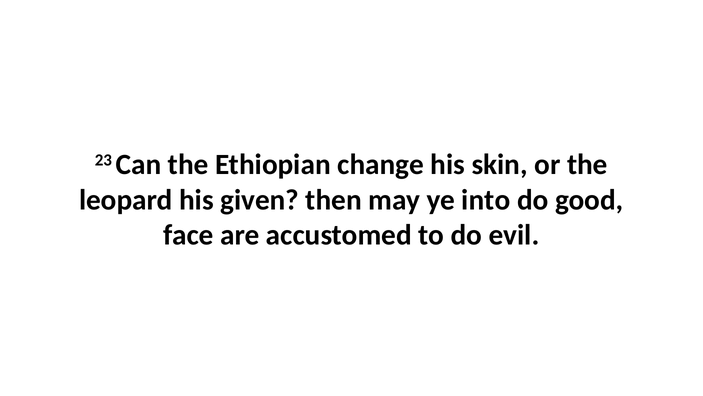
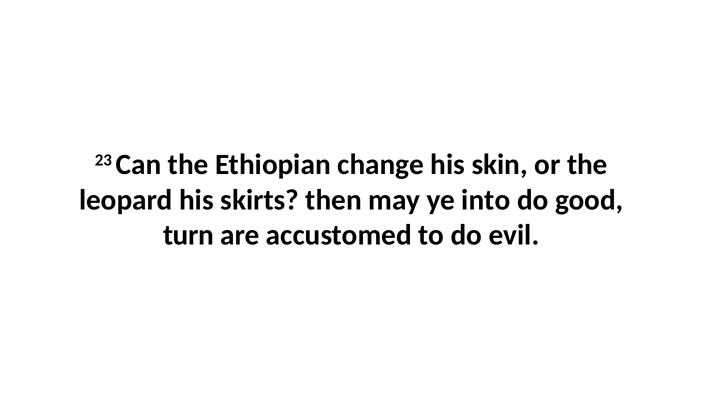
given: given -> skirts (260, 200)
face: face -> turn (189, 235)
